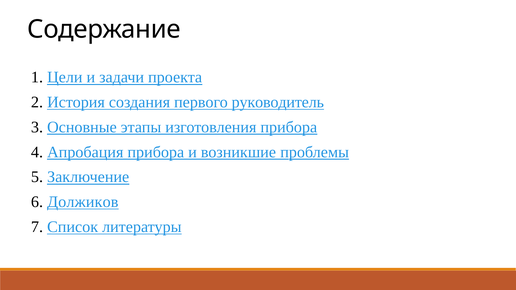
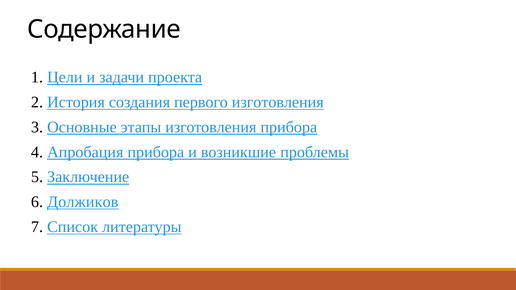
первого руководитель: руководитель -> изготовления (278, 102)
